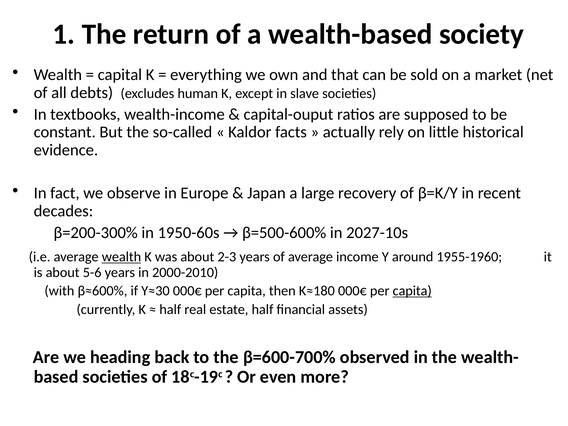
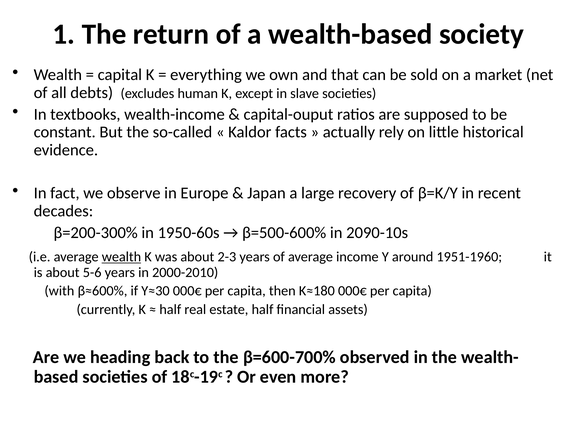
2027-10s: 2027-10s -> 2090-10s (377, 233)
1955-1960: 1955-1960 -> 1951-1960 (469, 257)
capita underline: present -> none (412, 291)
